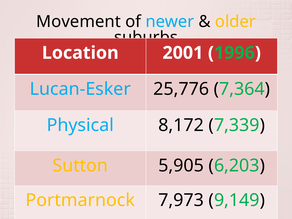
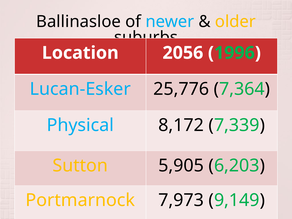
Movement: Movement -> Ballinasloe (79, 22)
2001: 2001 -> 2056 (183, 53)
